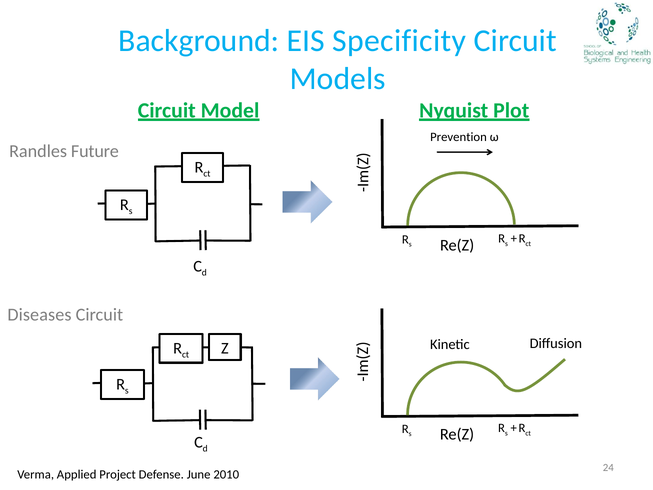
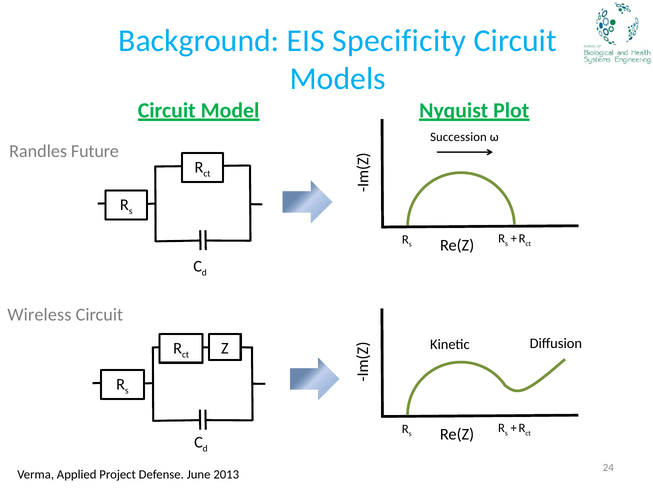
Prevention: Prevention -> Succession (458, 137)
Diseases: Diseases -> Wireless (39, 315)
2010: 2010 -> 2013 (226, 474)
